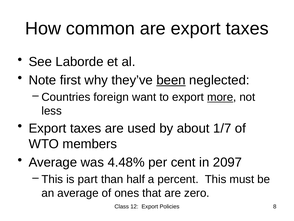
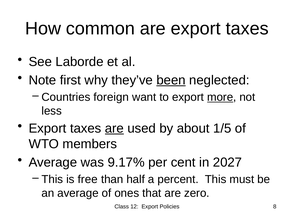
are underline: none -> present (114, 128)
1/7: 1/7 -> 1/5 (222, 128)
4.48%: 4.48% -> 9.17% (126, 162)
2097: 2097 -> 2027 (227, 162)
part: part -> free (88, 179)
